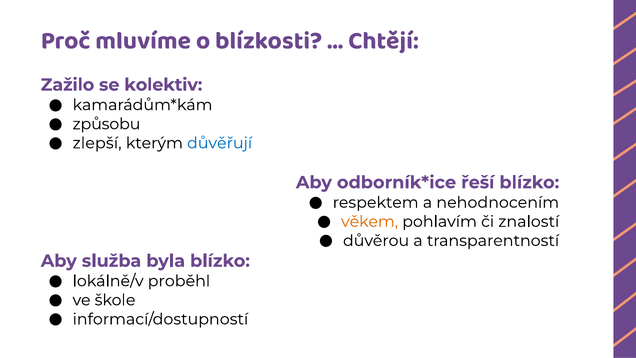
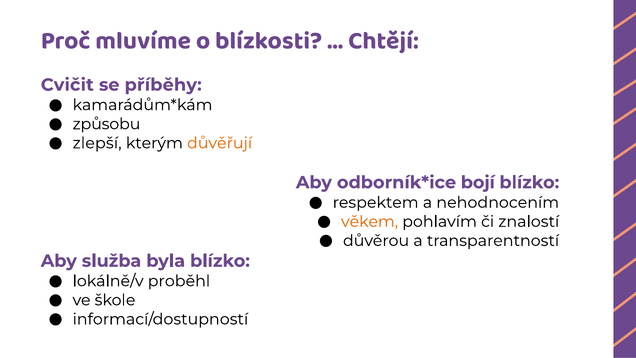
Zažilo: Zažilo -> Cvičit (67, 85)
kolektiv: kolektiv -> příběhy (163, 85)
důvěřují colour: blue -> orange (220, 143)
řeší: řeší -> bojí (478, 182)
